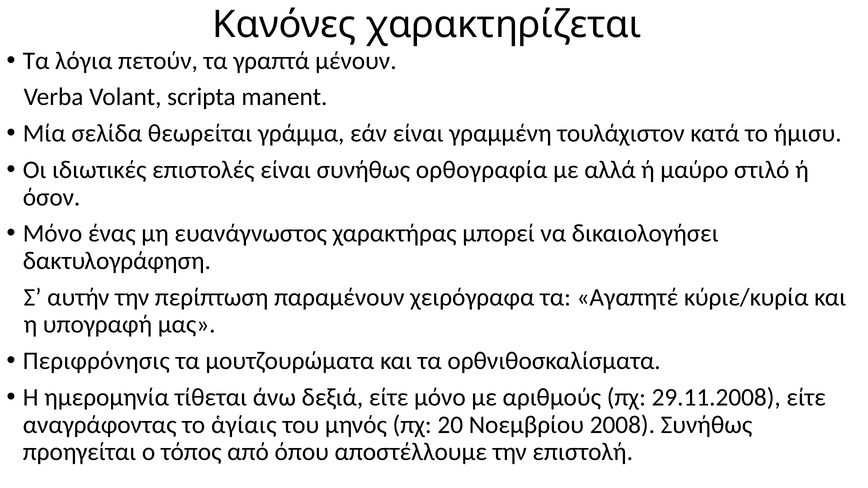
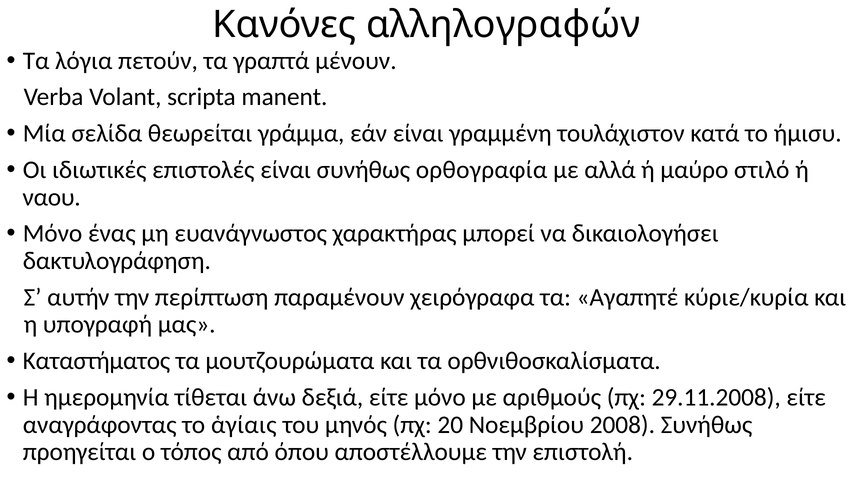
χαρακτηρίζεται: χαρακτηρίζεται -> αλληλογραφών (503, 25)
όσον: όσον -> ναου (52, 197)
Περιφρόνησις: Περιφρόνησις -> Καταστήματος (96, 361)
